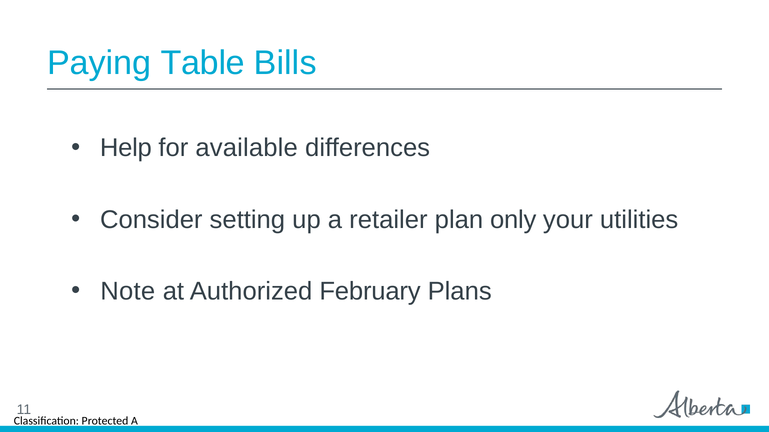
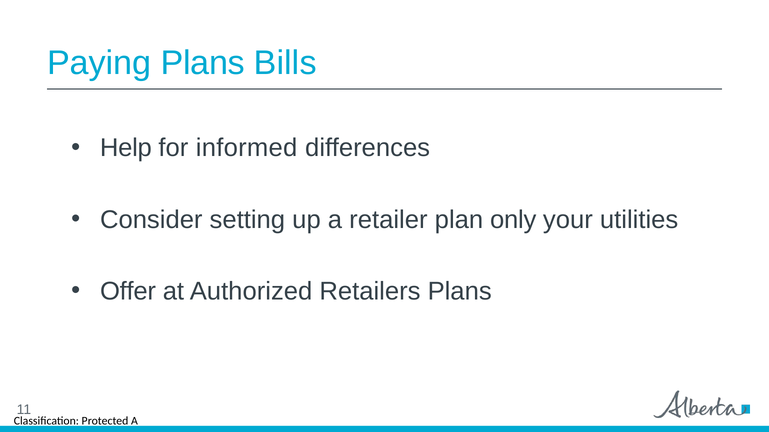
Paying Table: Table -> Plans (203, 63)
available: available -> informed (247, 148)
Note: Note -> Offer (128, 292)
February: February -> Retailers (370, 292)
